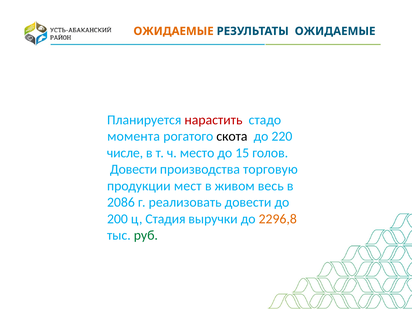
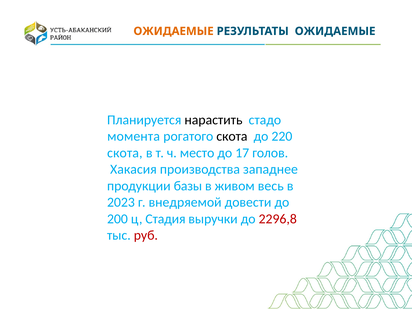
нарастить colour: red -> black (213, 120)
числе: числе -> скота (125, 153)
15: 15 -> 17 (242, 153)
Довести: Довести -> Хакасия (133, 169)
торговую: торговую -> западнее (270, 169)
мест: мест -> базы (188, 186)
2086: 2086 -> 2023 (121, 202)
реализовать: реализовать -> внедряемой (185, 202)
2296,8 colour: orange -> red (278, 219)
руб colour: green -> red (146, 235)
